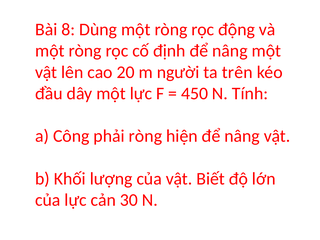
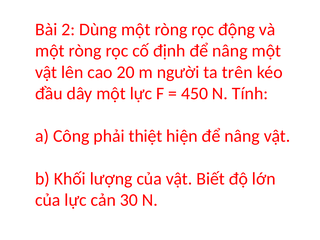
8: 8 -> 2 (68, 29)
phải ròng: ròng -> thiệt (146, 136)
